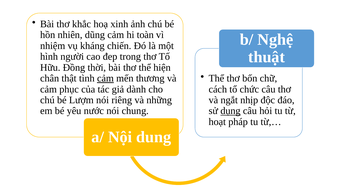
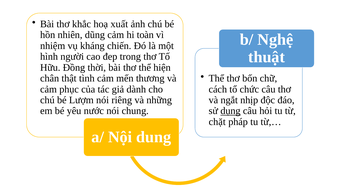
xinh: xinh -> xuất (119, 24)
cảm underline: present -> none (105, 78)
hoạt: hoạt -> chặt (217, 121)
